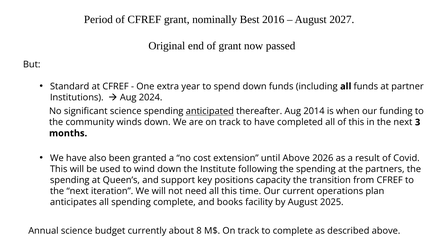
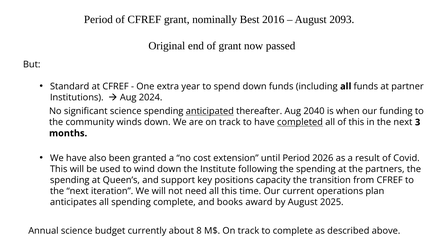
2027: 2027 -> 2093 (342, 20)
2014: 2014 -> 2040 (314, 112)
completed underline: none -> present (300, 123)
until Above: Above -> Period (296, 159)
facility: facility -> award (259, 203)
